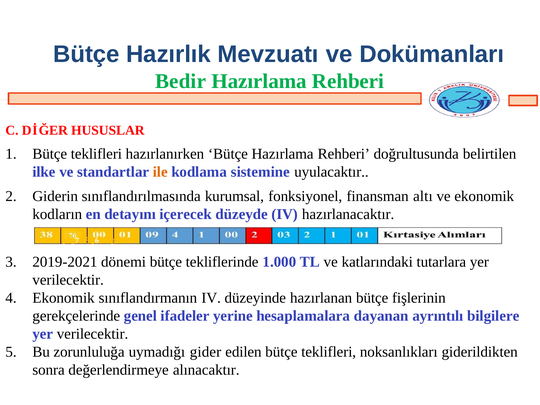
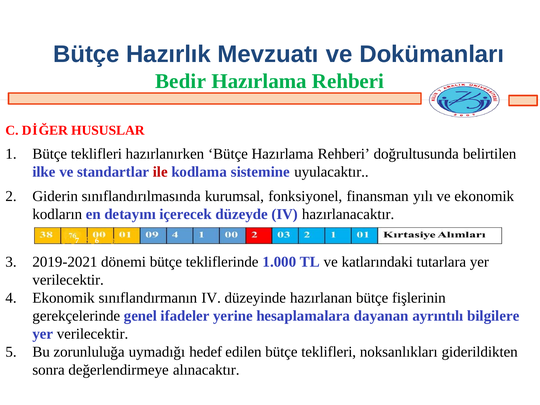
ile colour: orange -> red (160, 172)
altı: altı -> yılı (423, 196)
gider: gider -> hedef (206, 352)
